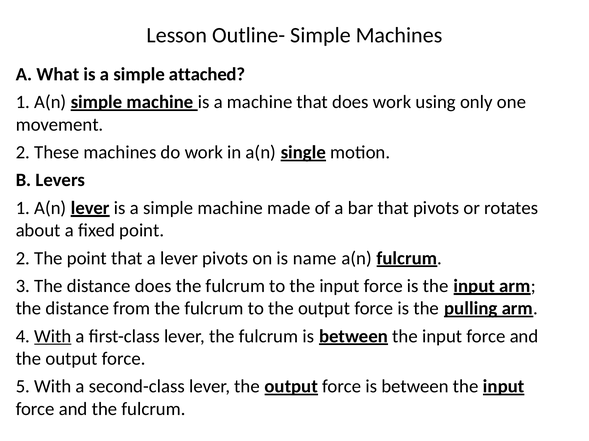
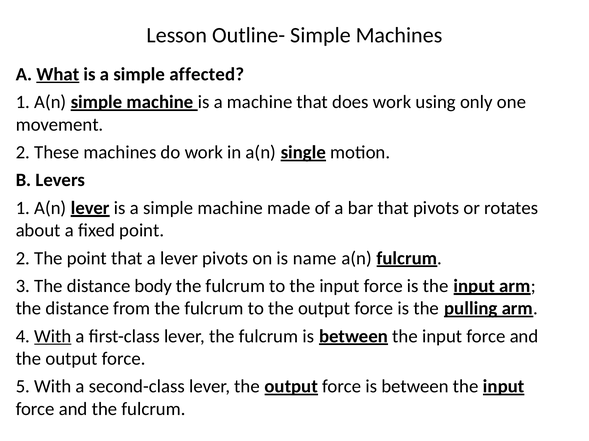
What underline: none -> present (58, 74)
attached: attached -> affected (207, 74)
distance does: does -> body (153, 286)
